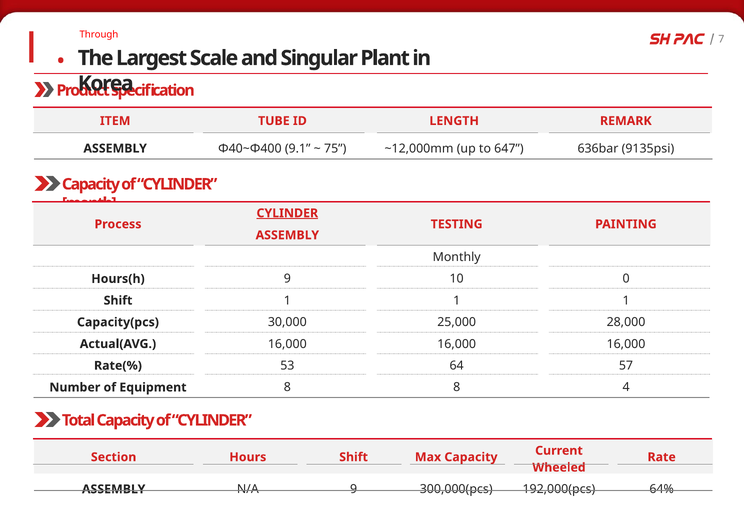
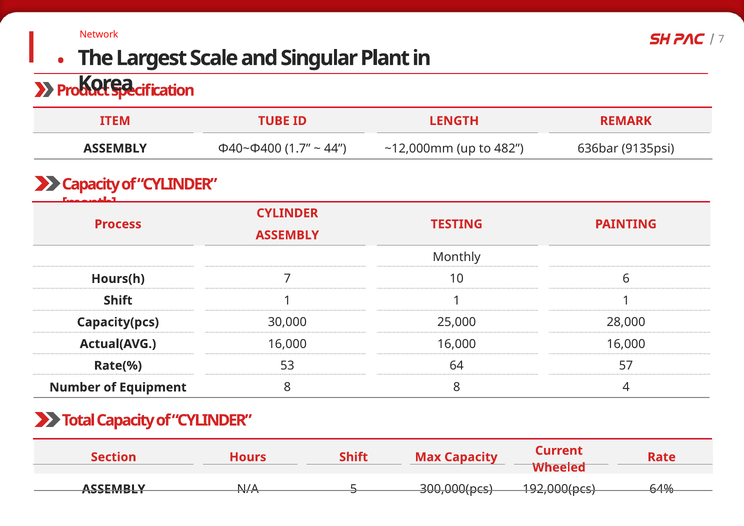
Through: Through -> Network (99, 35)
9.1: 9.1 -> 1.7 (298, 148)
75: 75 -> 44 (335, 148)
647: 647 -> 482 (509, 148)
CYLINDER underline: present -> none (287, 213)
Hours(h 9: 9 -> 7 (287, 279)
0: 0 -> 6 (626, 279)
N/A 9: 9 -> 5 (354, 489)
